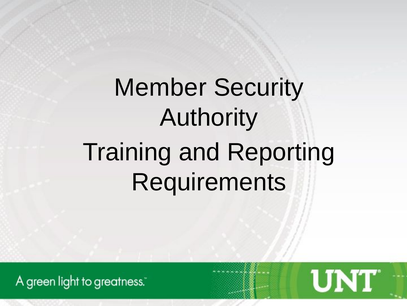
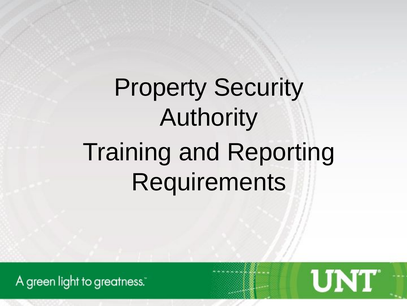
Member: Member -> Property (161, 87)
